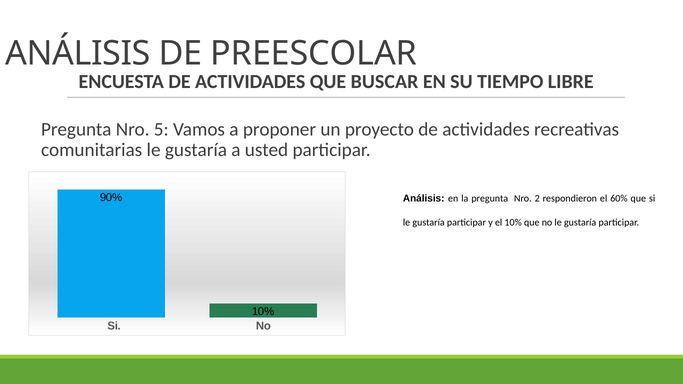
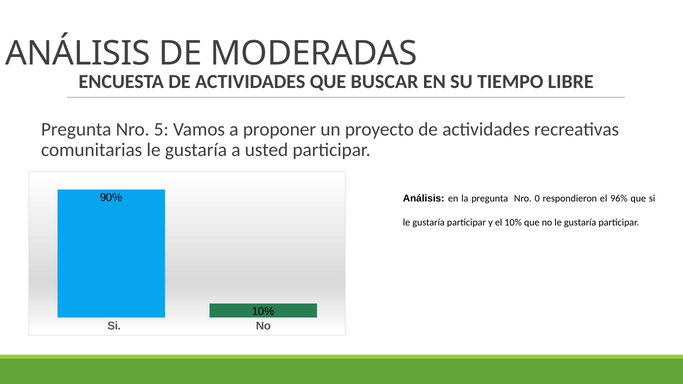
PREESCOLAR: PREESCOLAR -> MODERADAS (314, 53)
2: 2 -> 0 (537, 199)
60%: 60% -> 96% (619, 199)
